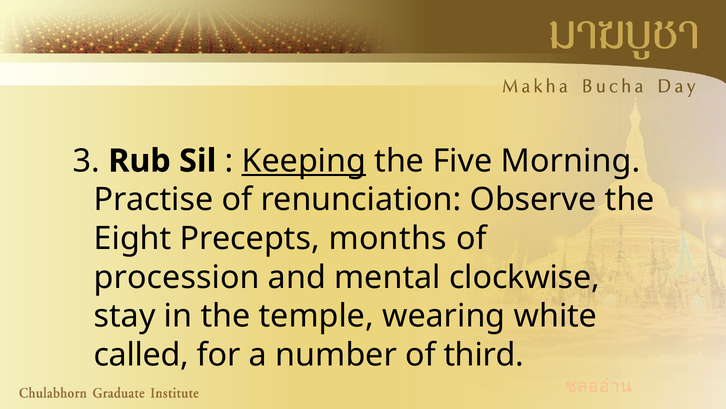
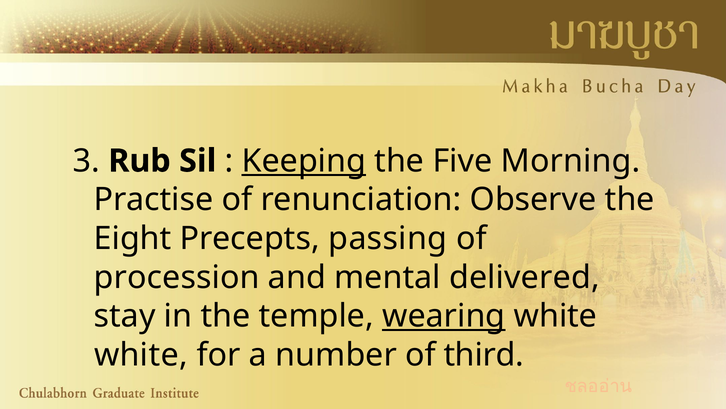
months: months -> passing (388, 238)
clockwise: clockwise -> delivered (524, 277)
wearing underline: none -> present (444, 316)
called: called -> white (141, 354)
